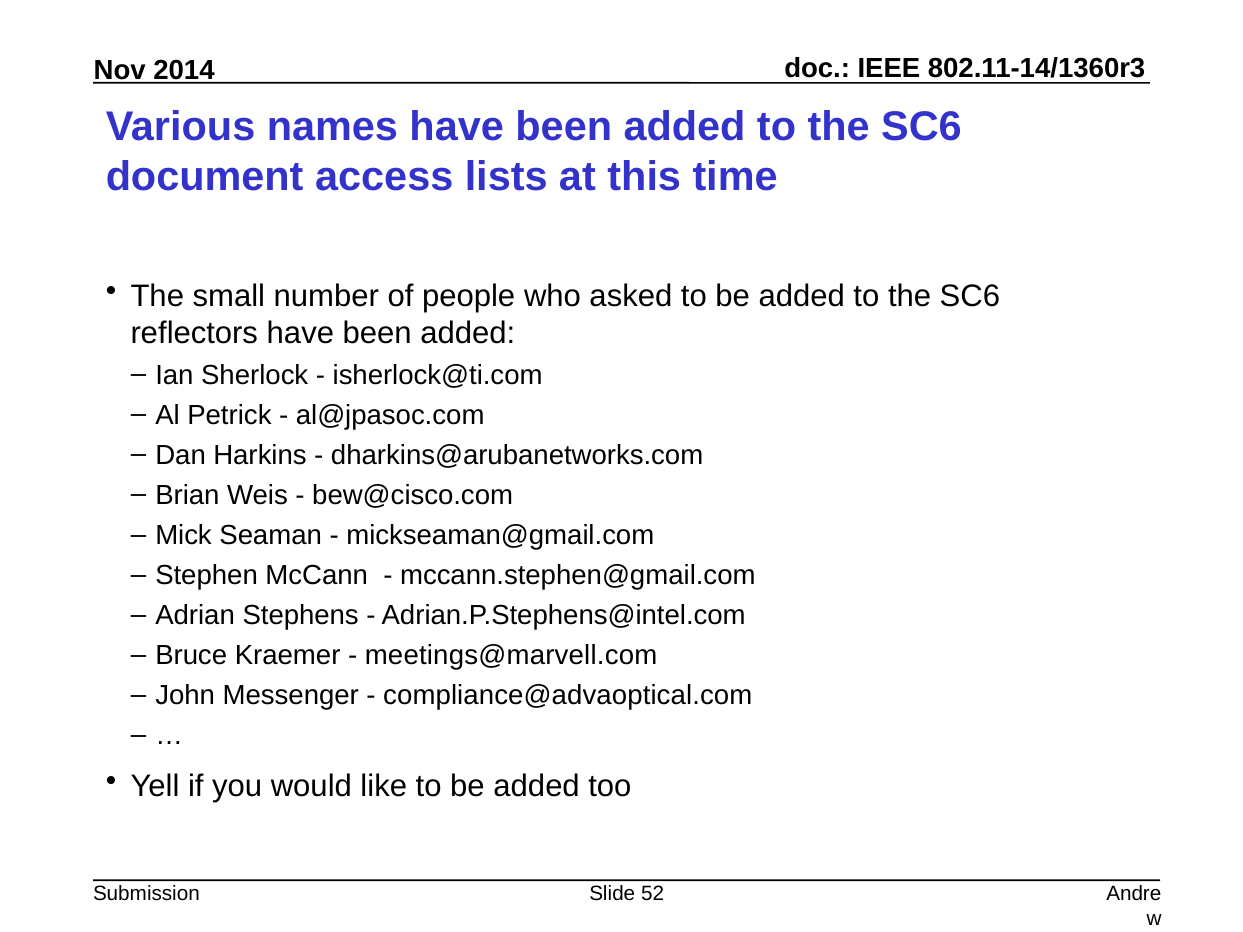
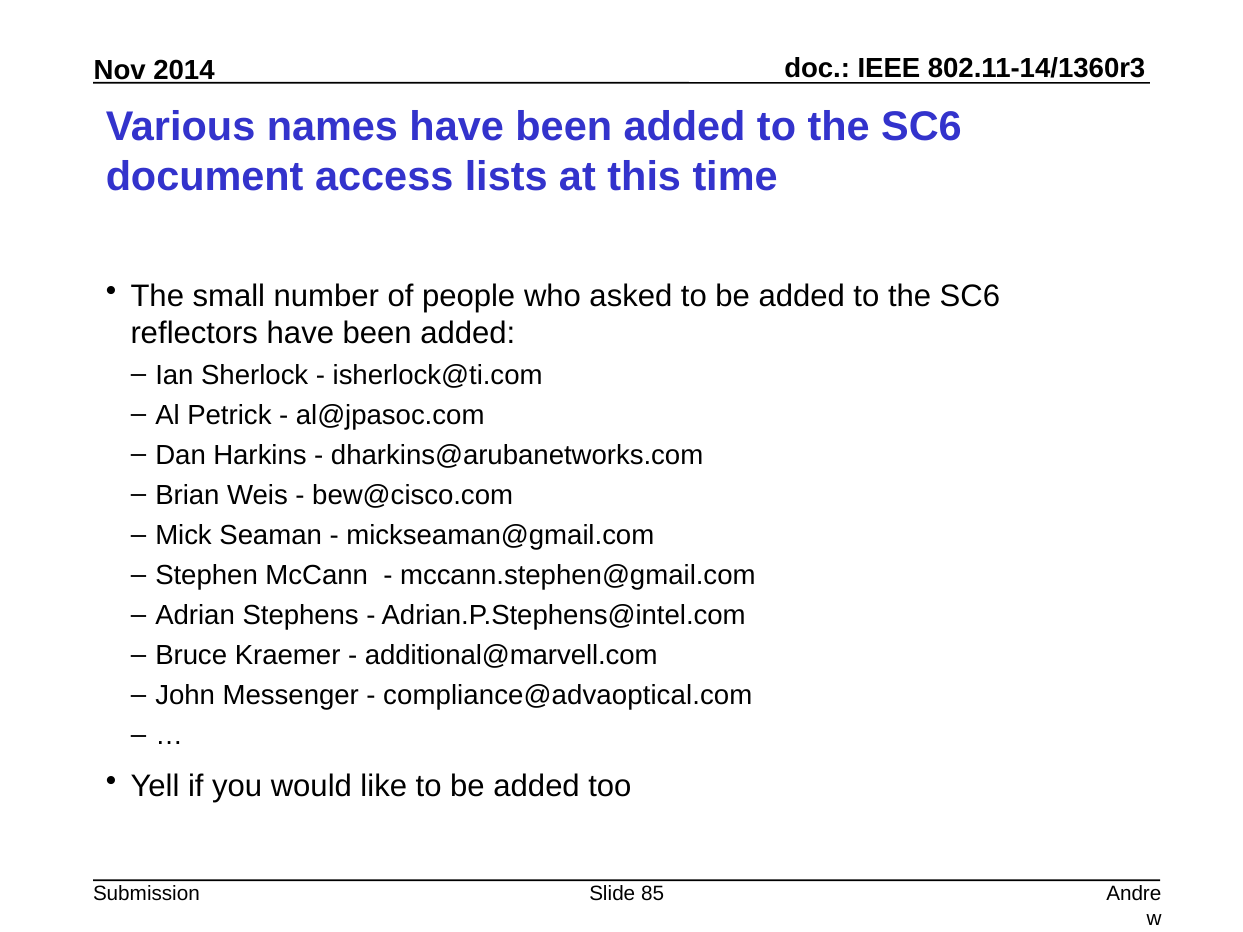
meetings@marvell.com: meetings@marvell.com -> additional@marvell.com (511, 656)
52: 52 -> 85 (653, 894)
